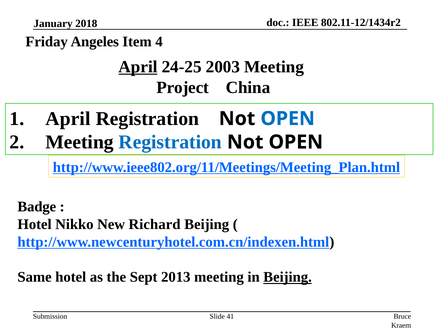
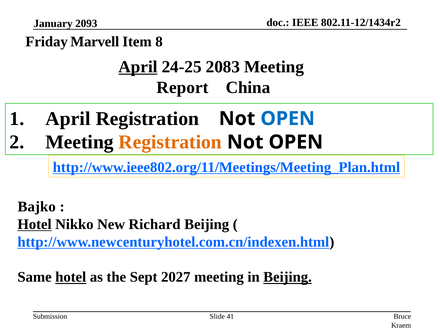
2018: 2018 -> 2093 (86, 23)
Angeles: Angeles -> Marvell (95, 42)
4: 4 -> 8 (159, 42)
2003: 2003 -> 2083 (223, 67)
Project: Project -> Report (183, 87)
Registration colour: blue -> orange (170, 142)
Badge: Badge -> Bajko (37, 207)
Hotel underline: none -> present (35, 224)
hotel underline: none -> present (71, 277)
2013: 2013 -> 2027 (176, 277)
